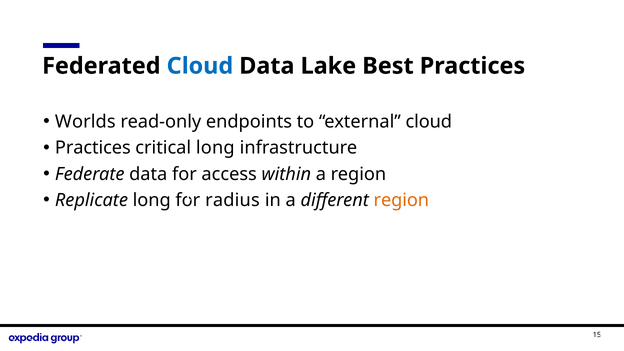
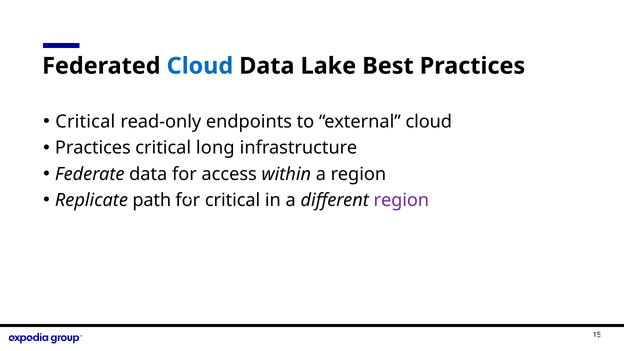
Worlds: Worlds -> Critical (85, 122)
Replicate long: long -> path (152, 200)
radius: radius -> critical (233, 200)
region colour: orange -> purple (401, 200)
